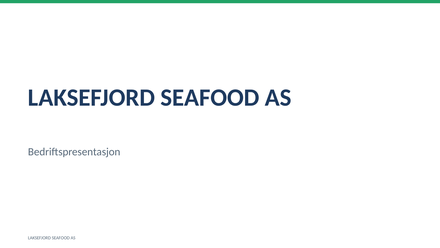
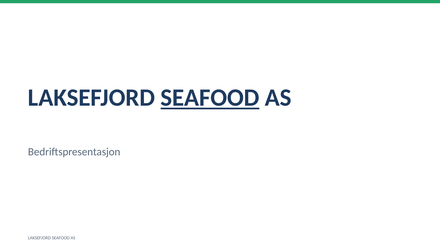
SEAFOOD underline: none -> present (210, 98)
